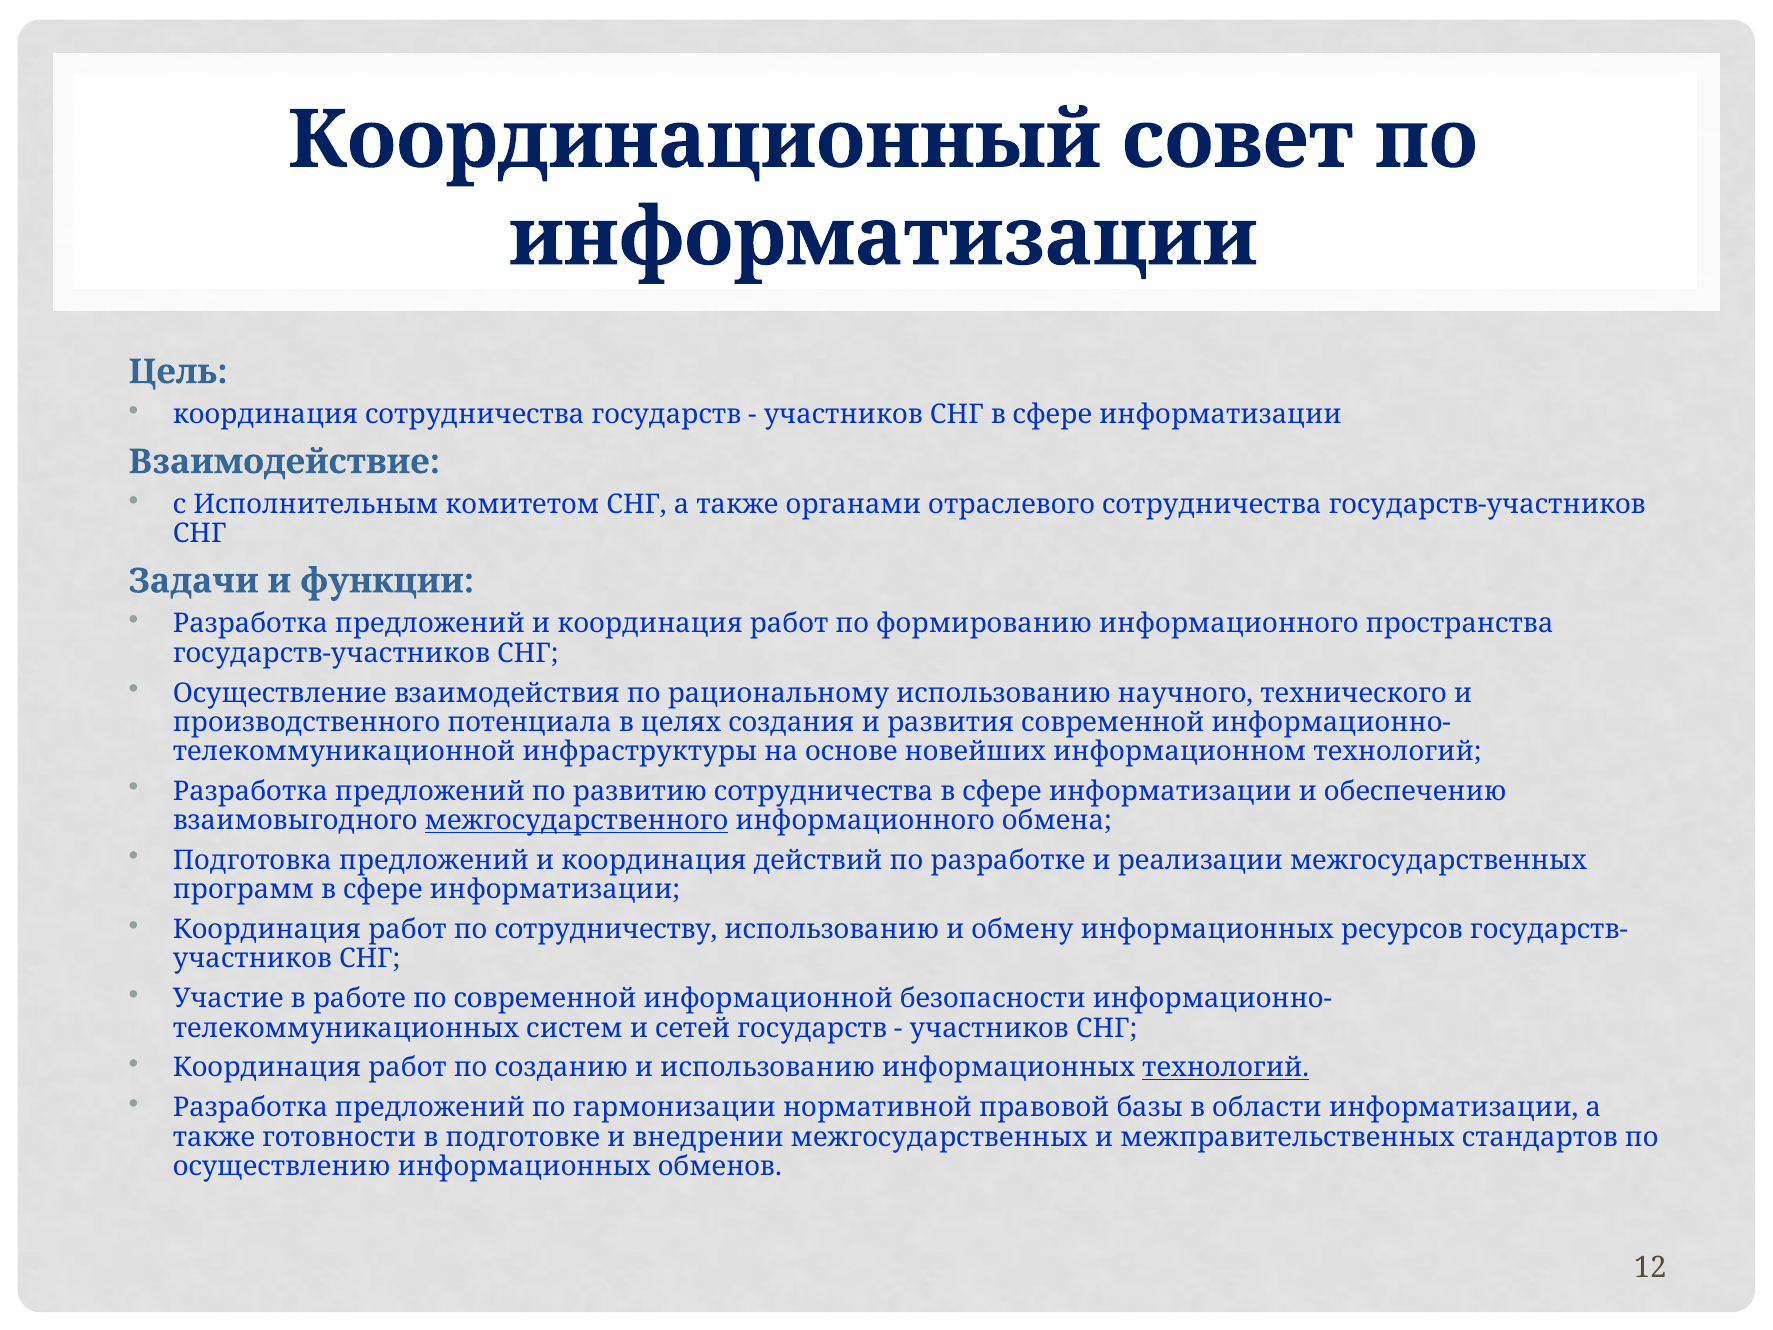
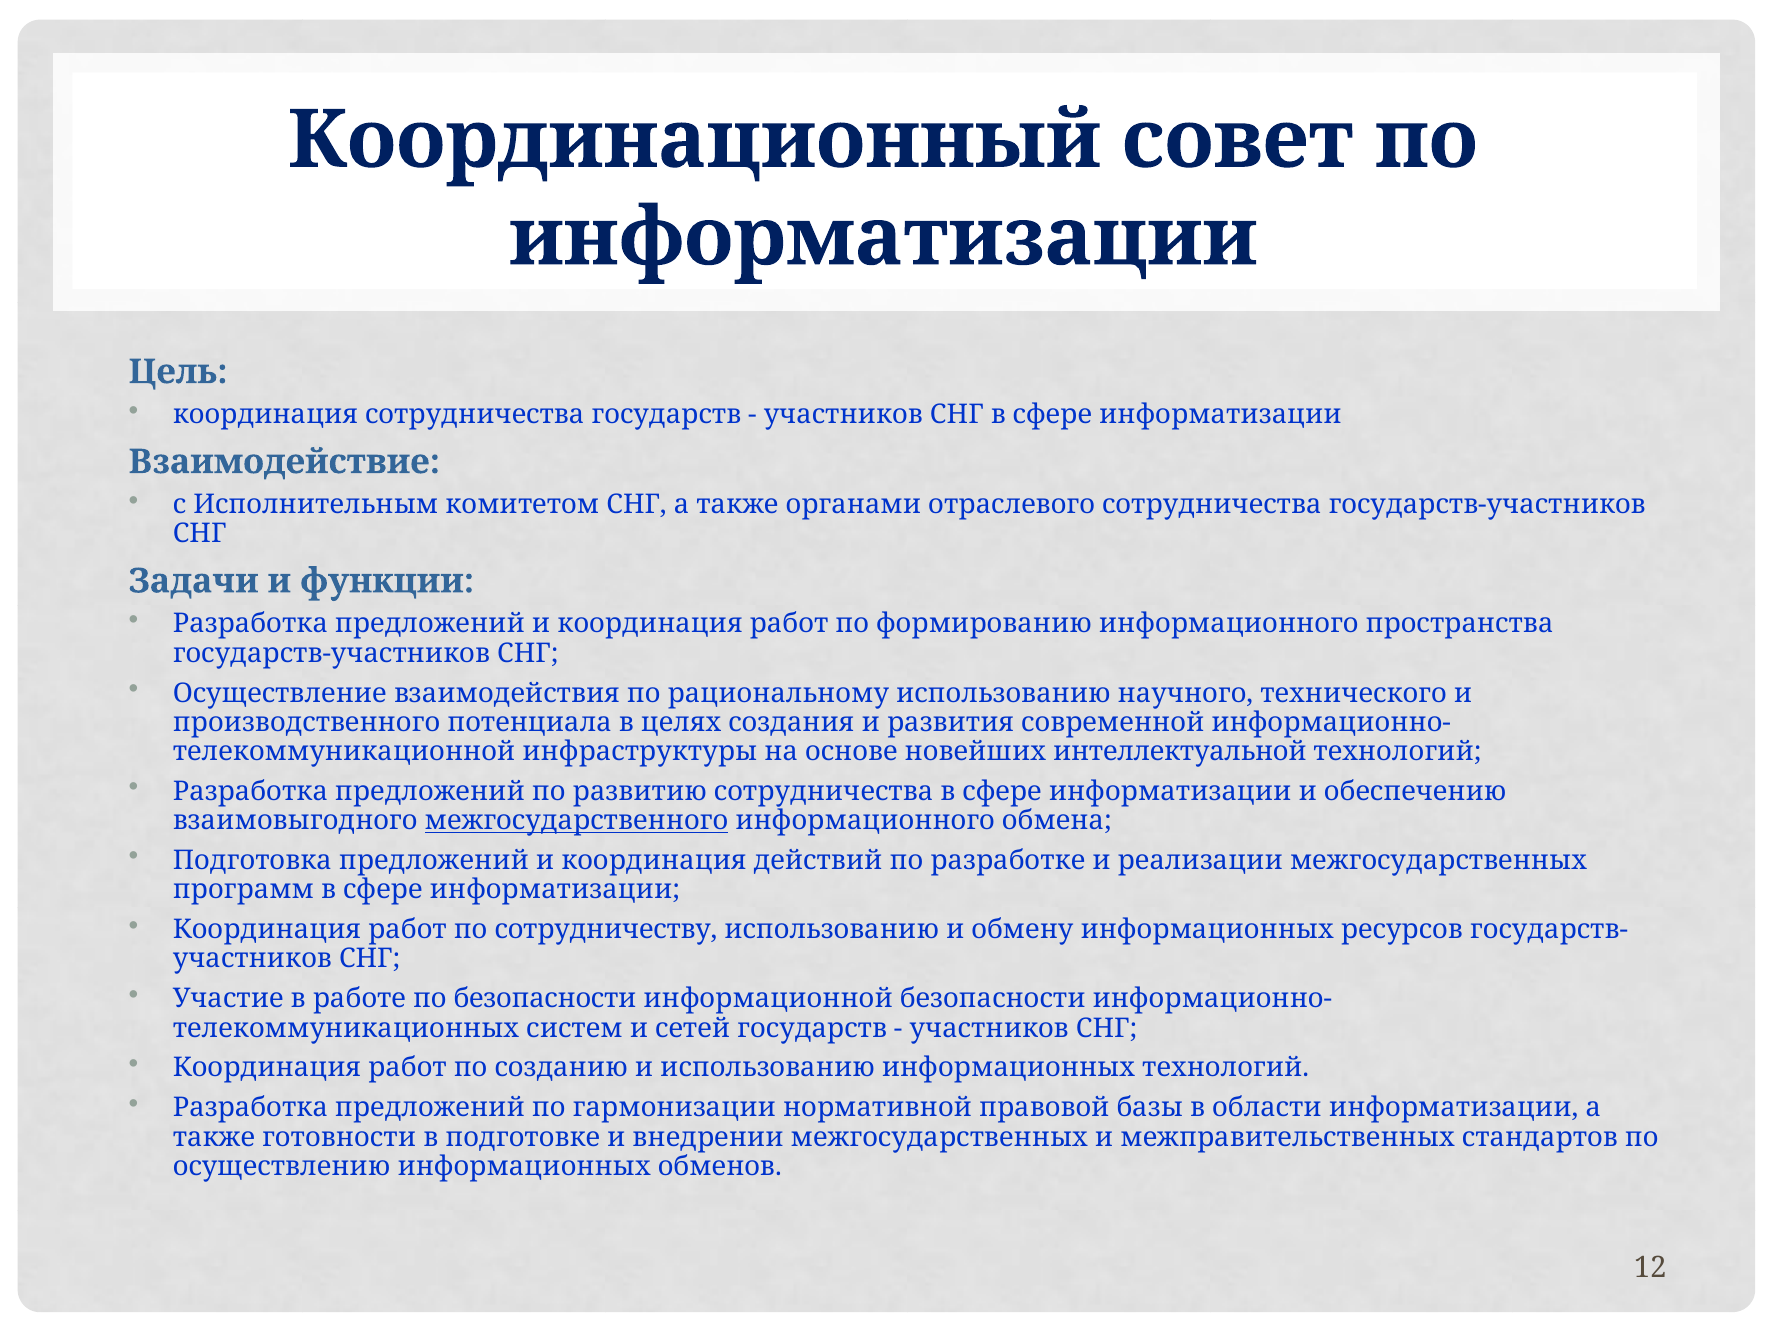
информационном: информационном -> интеллектуальной (1180, 751)
по современной: современной -> безопасности (545, 999)
технологий underline: present -> none (1226, 1068)
